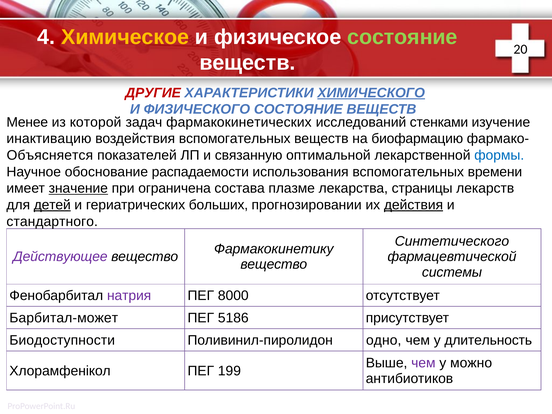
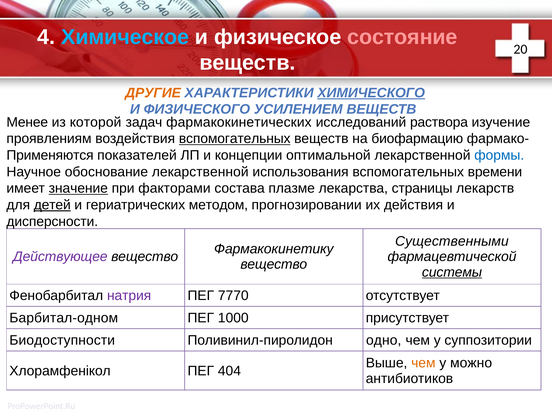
Химическое colour: yellow -> light blue (125, 37)
состояние colour: light green -> pink (402, 37)
ДРУГИЕ colour: red -> orange (153, 93)
ФИЗИЧЕСКОГО СОСТОЯНИЕ: СОСТОЯНИЕ -> УСИЛЕНИЕМ (298, 109)
стенками: стенками -> раствора (439, 122)
инактивацию: инактивацию -> проявлениям (49, 139)
вспомогательных underline: none -> present (235, 139)
Объясняется: Объясняется -> Применяются (50, 155)
связанную: связанную -> концепции (249, 155)
обоснование распадаемости: распадаемости -> лекарственной (200, 172)
ограничена: ограничена -> факторами (174, 188)
больших: больших -> методом (218, 205)
действия underline: present -> none (414, 205)
стандартного: стандартного -> дисперсности (52, 222)
Синтетического: Синтетического -> Существенными (452, 241)
системы underline: none -> present (452, 272)
8000: 8000 -> 7770 (233, 296)
Барбитал-может: Барбитал-может -> Барбитал-одном (64, 318)
5186: 5186 -> 1000 (233, 318)
длительность: длительность -> суппозитории (488, 340)
чем colour: purple -> orange (423, 363)
199: 199 -> 404 (229, 371)
